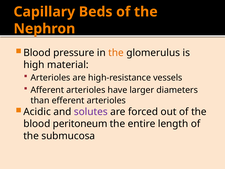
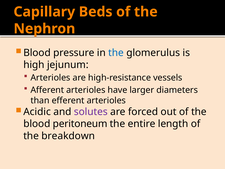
the colour: orange -> blue (116, 53)
material: material -> jejunum (68, 65)
submucosa: submucosa -> breakdown (68, 136)
